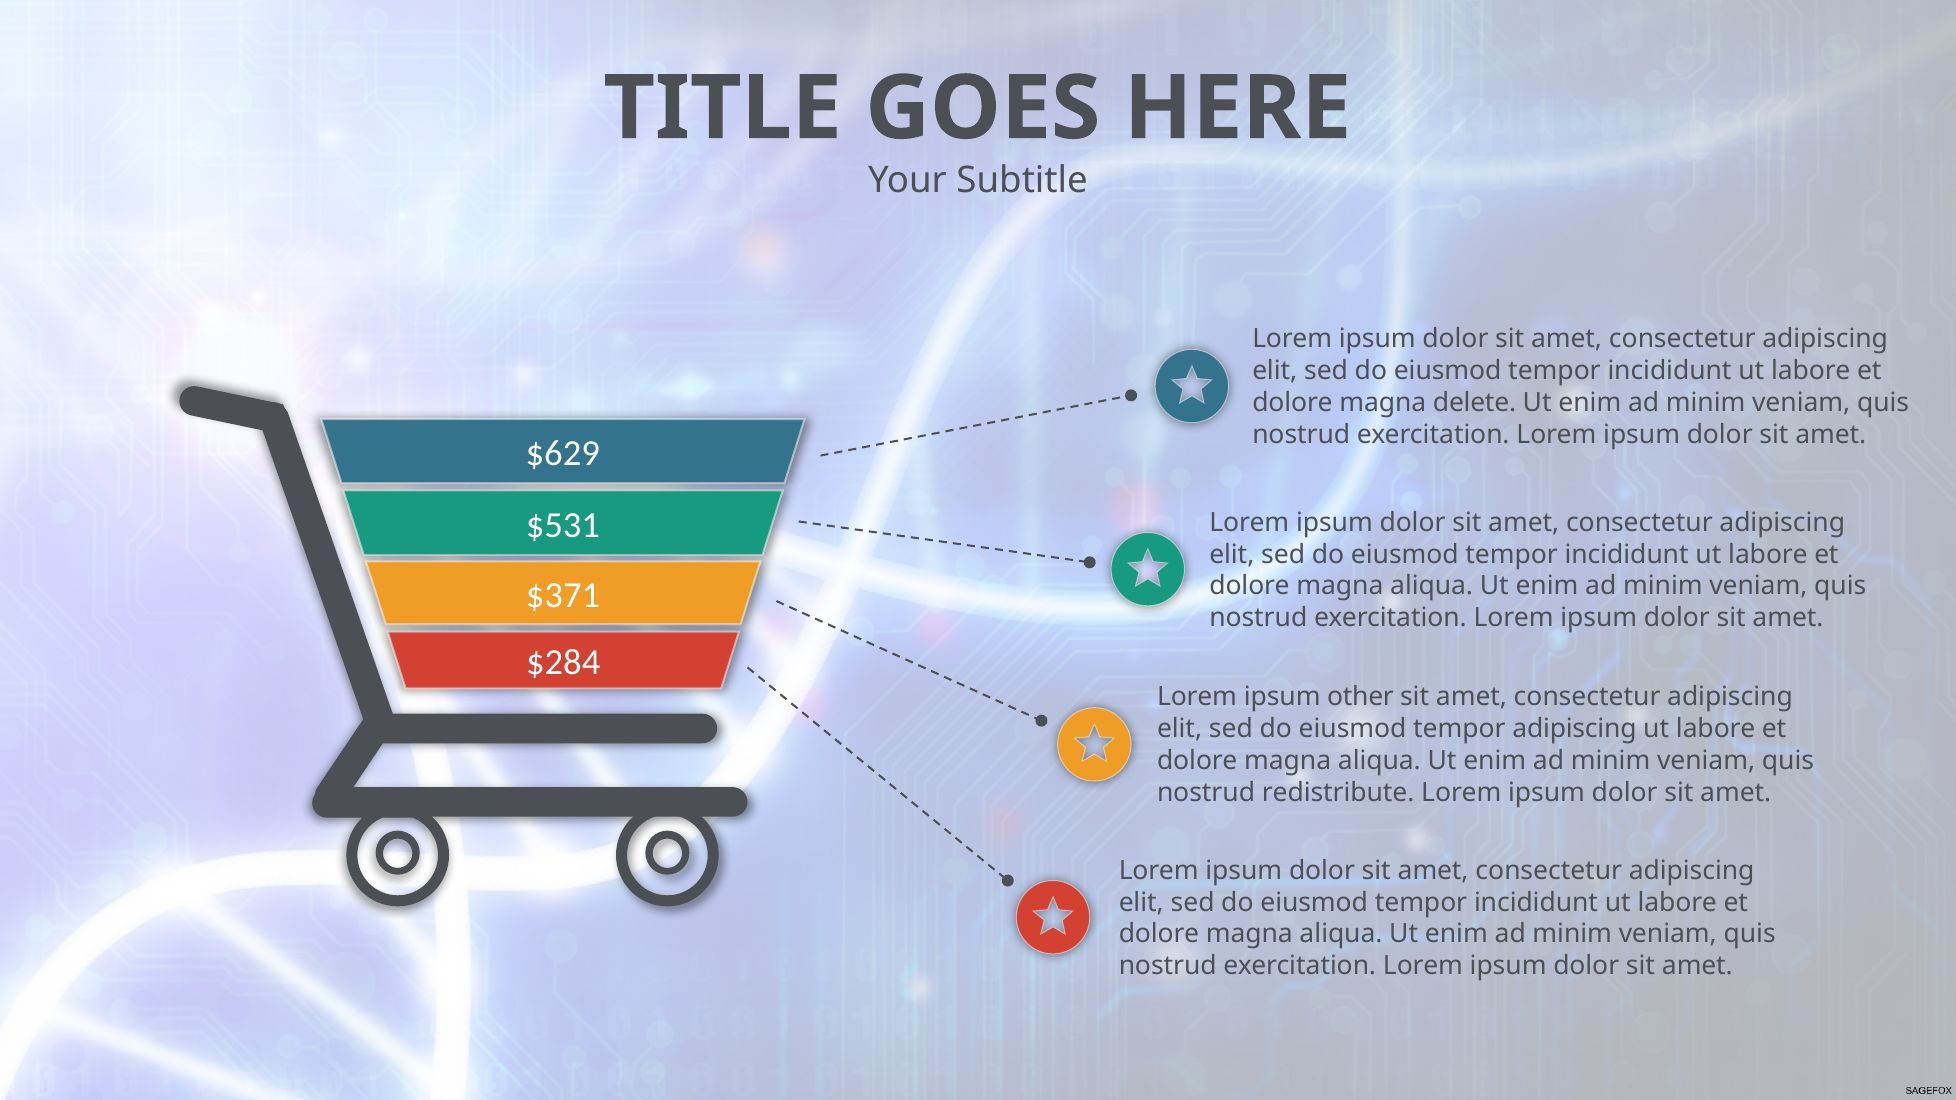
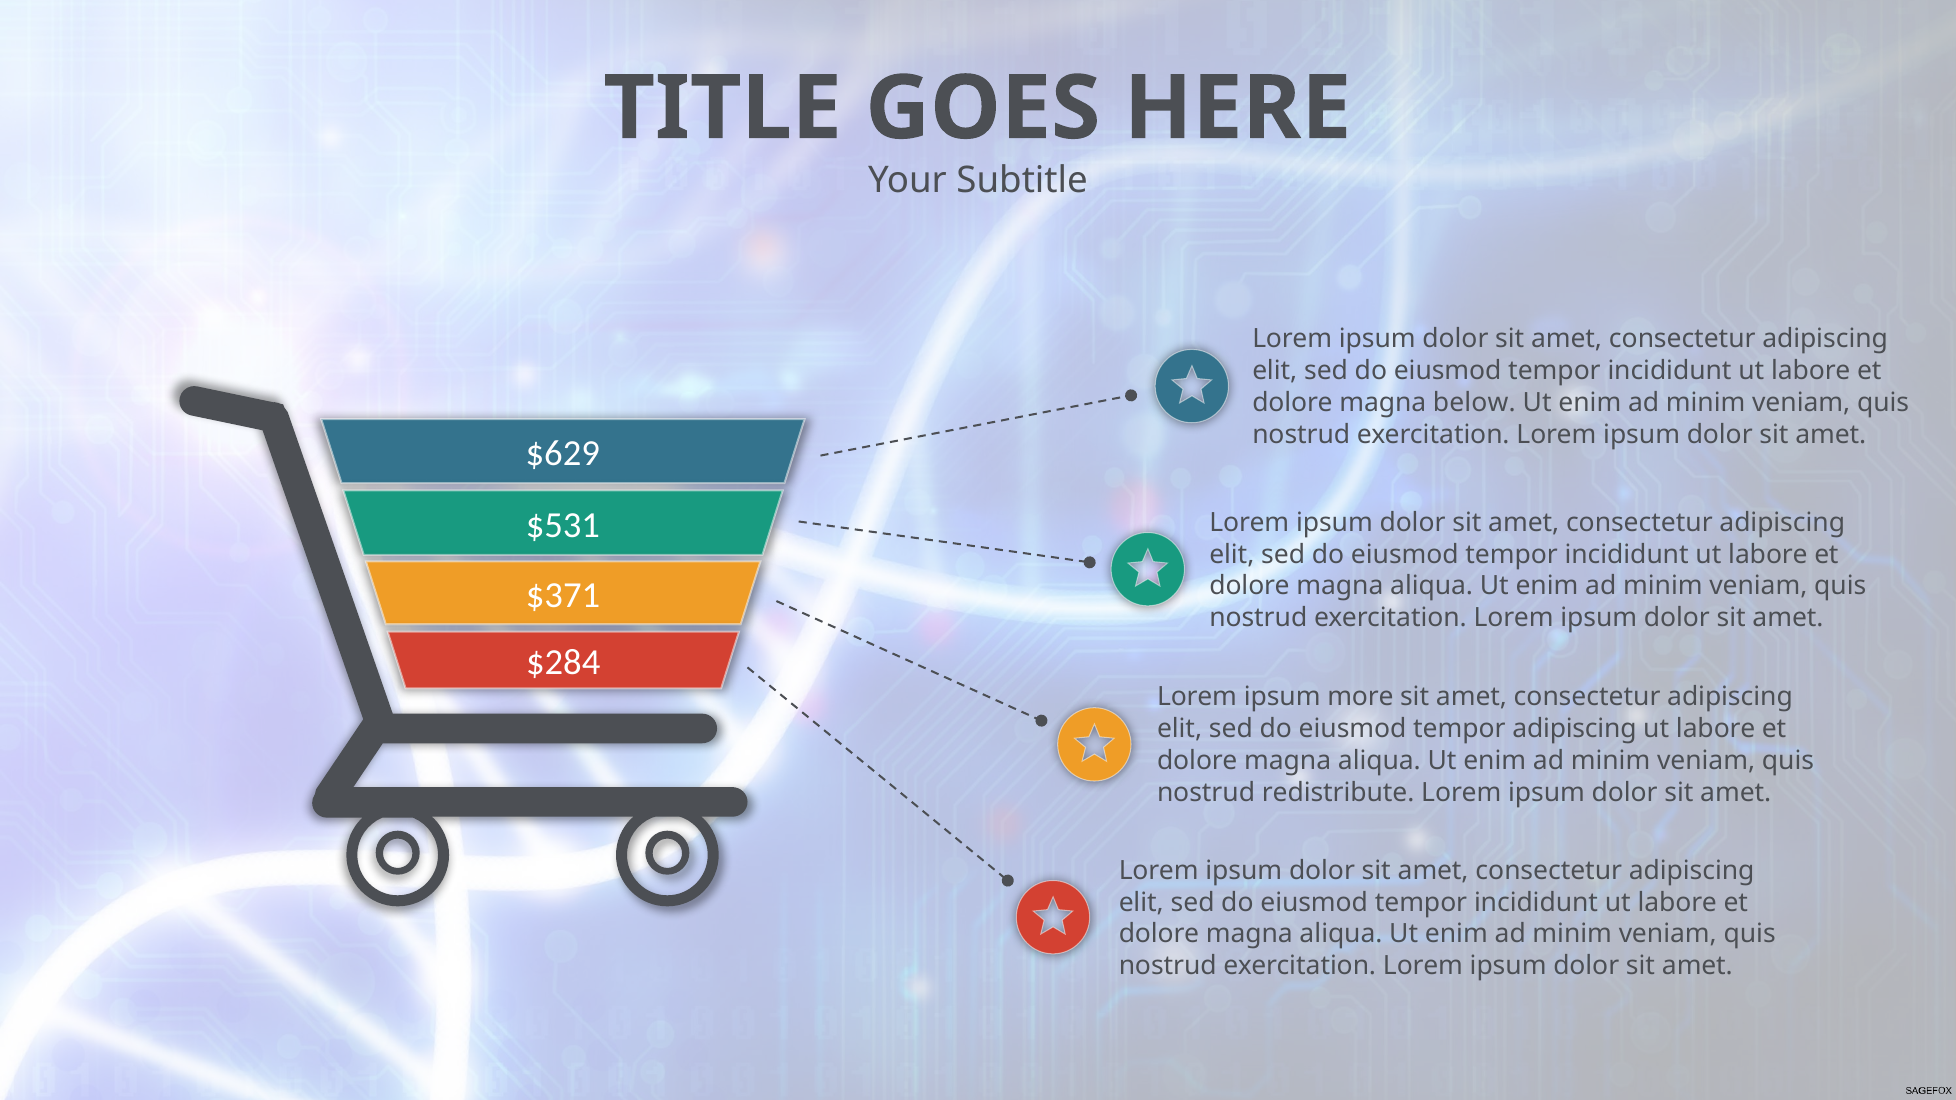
delete: delete -> below (1474, 403)
other: other -> more (1360, 697)
